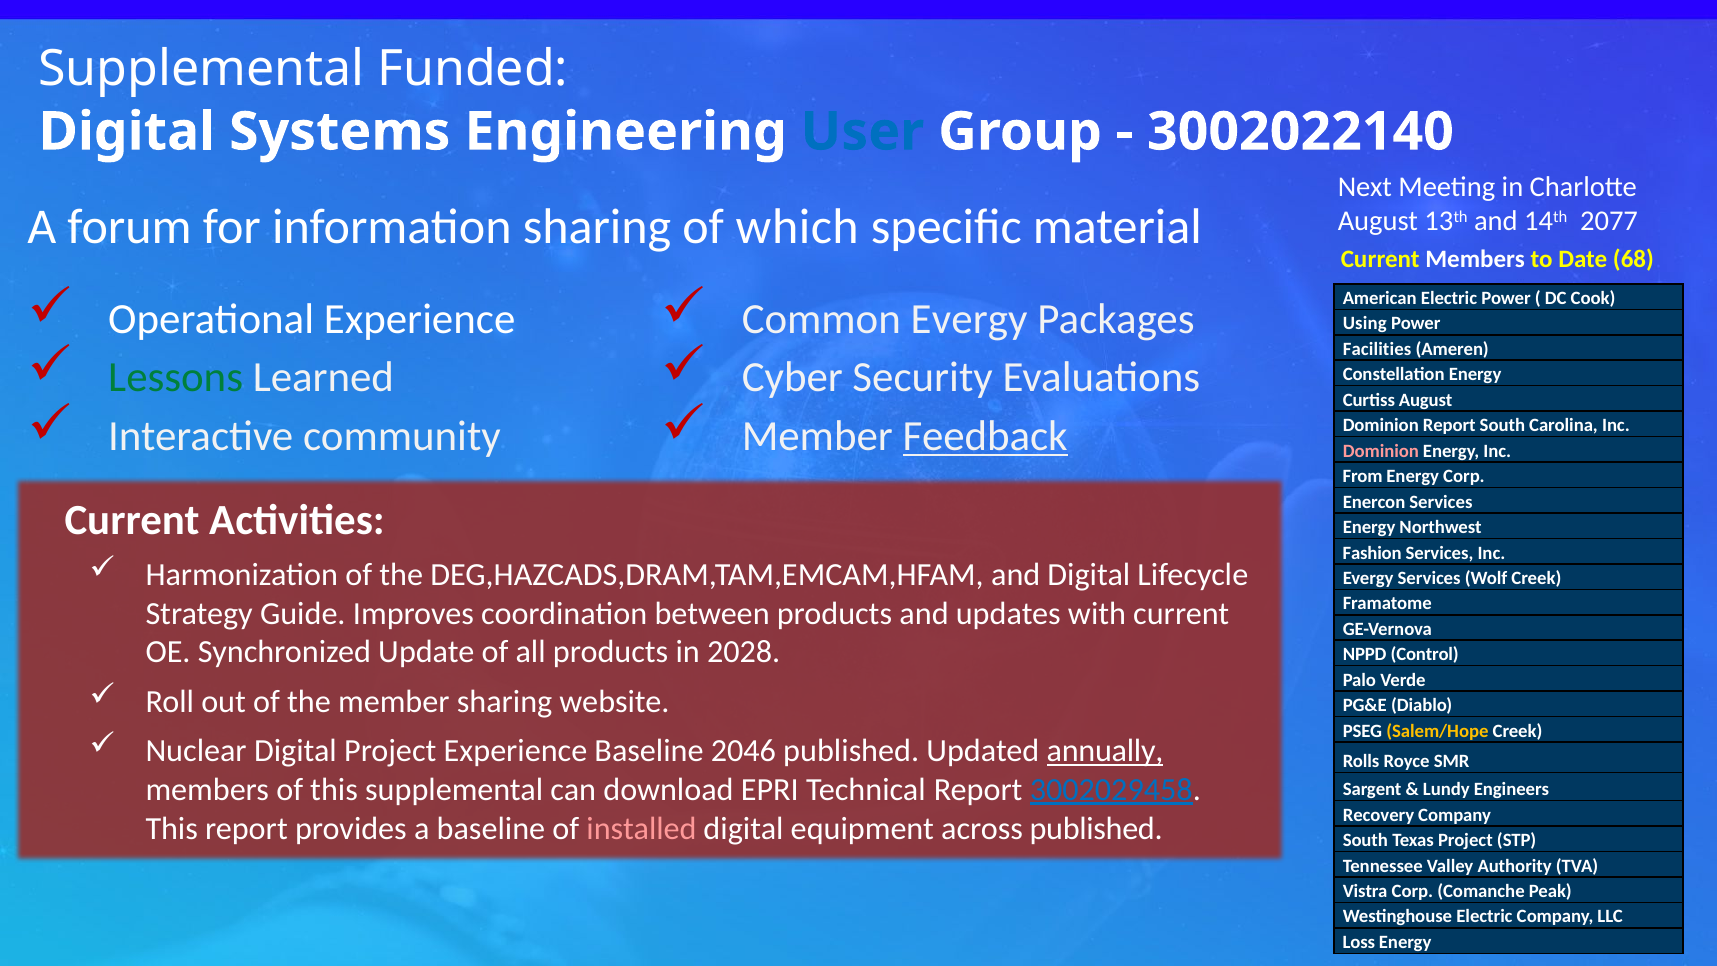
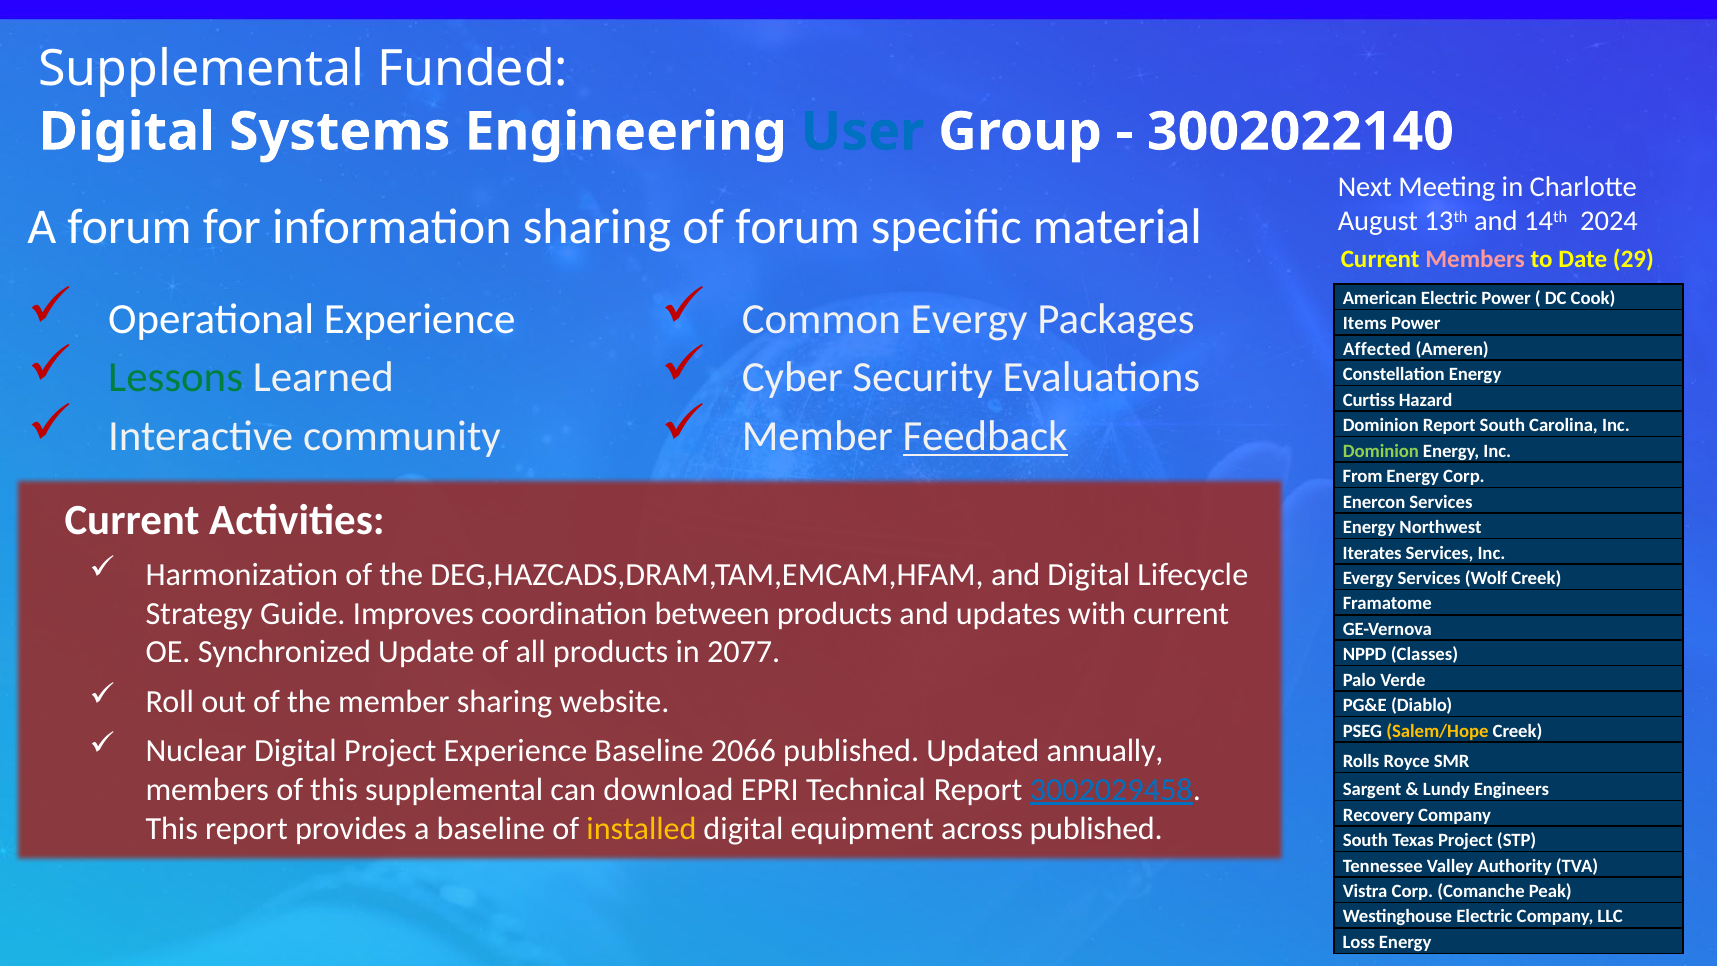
of which: which -> forum (798, 227)
14th 2077: 2077 -> 2024 (1609, 221)
Members colour: white -> pink (1475, 259)
68: 68 -> 29 (1633, 259)
Using: Using -> Items (1365, 324)
Facilities: Facilities -> Affected (1377, 349)
Curtiss August: August -> Hazard (1426, 400)
Dominion colour: pink -> light green (1381, 451)
Fashion: Fashion -> Iterates (1372, 553)
2028: 2028 -> 2077 (744, 652)
Control: Control -> Classes (1425, 655)
2046: 2046 -> 2066 (743, 751)
annually underline: present -> none (1105, 751)
installed colour: pink -> yellow (641, 829)
